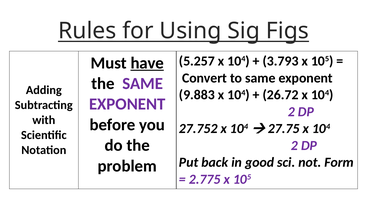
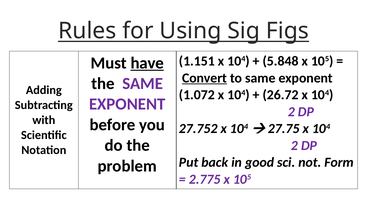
5.257: 5.257 -> 1.151 (197, 61)
3.793: 3.793 -> 5.848 (281, 61)
Convert underline: none -> present (205, 78)
9.883: 9.883 -> 1.072 (197, 95)
